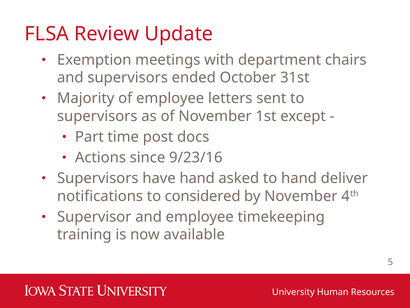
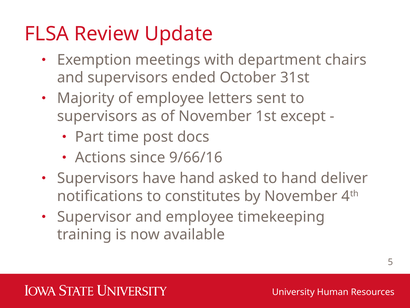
9/23/16: 9/23/16 -> 9/66/16 (196, 157)
considered: considered -> constitutes (203, 196)
